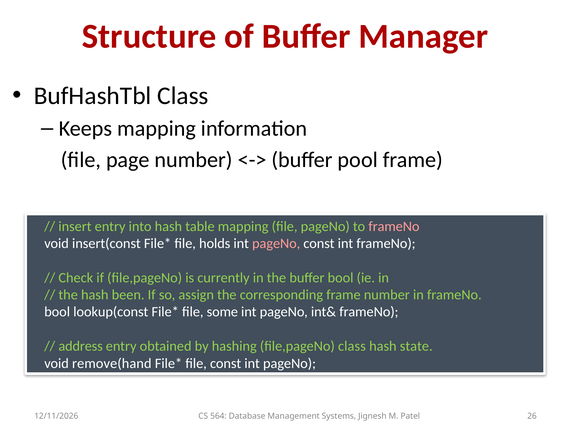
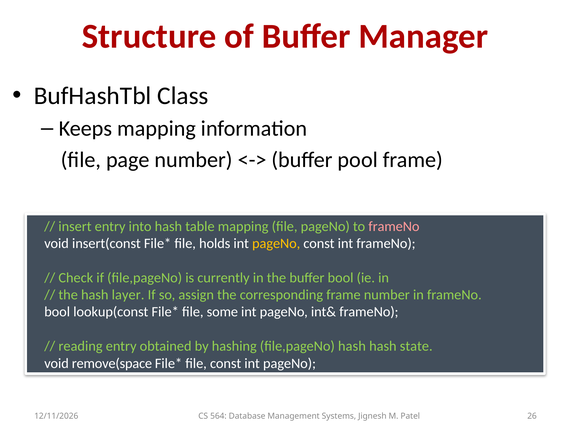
pageNo colour: pink -> yellow (276, 244)
been: been -> layer (128, 295)
address: address -> reading (81, 346)
file,pageNo class: class -> hash (352, 346)
remove(hand: remove(hand -> remove(space (112, 364)
